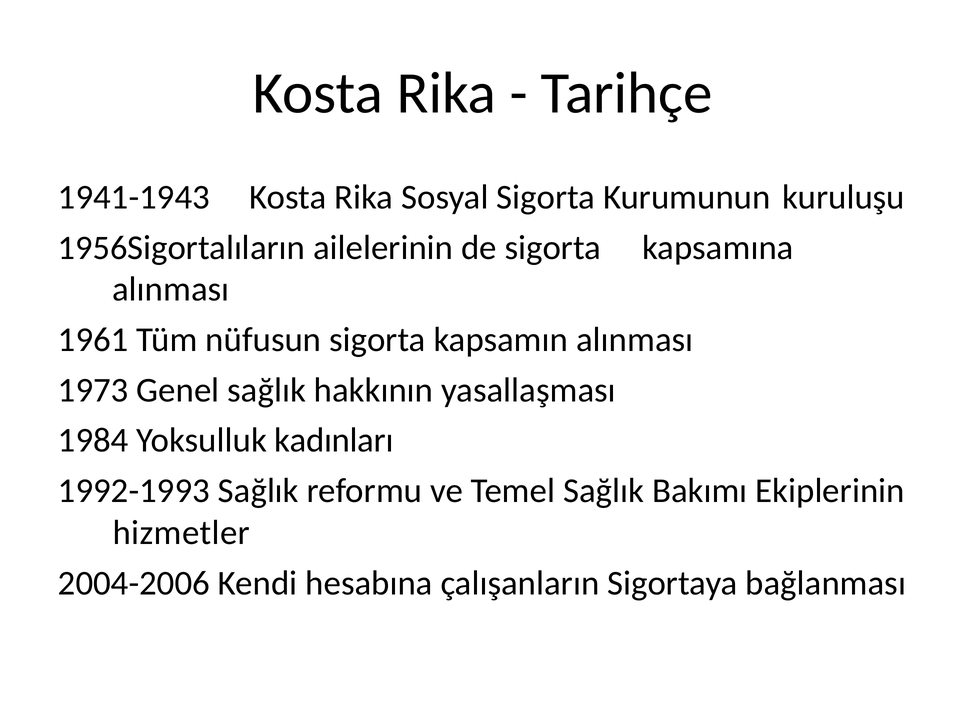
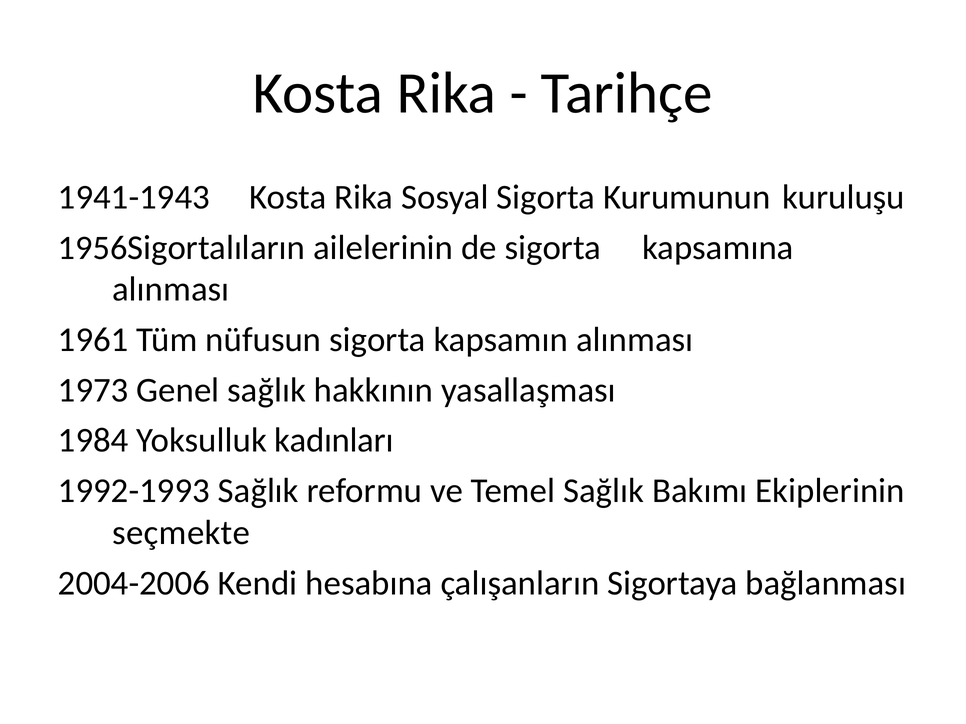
hizmetler: hizmetler -> seçmekte (181, 533)
